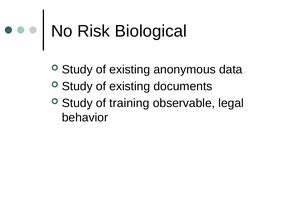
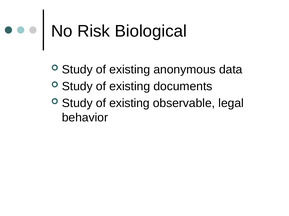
training: training -> existing (129, 103)
